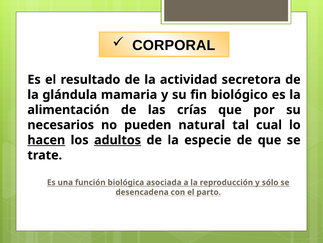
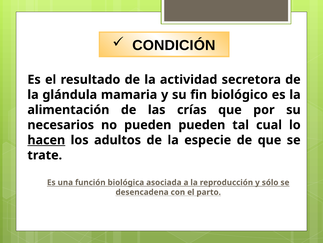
CORPORAL: CORPORAL -> CONDICIÓN (174, 45)
pueden natural: natural -> pueden (202, 125)
adultos underline: present -> none (118, 140)
